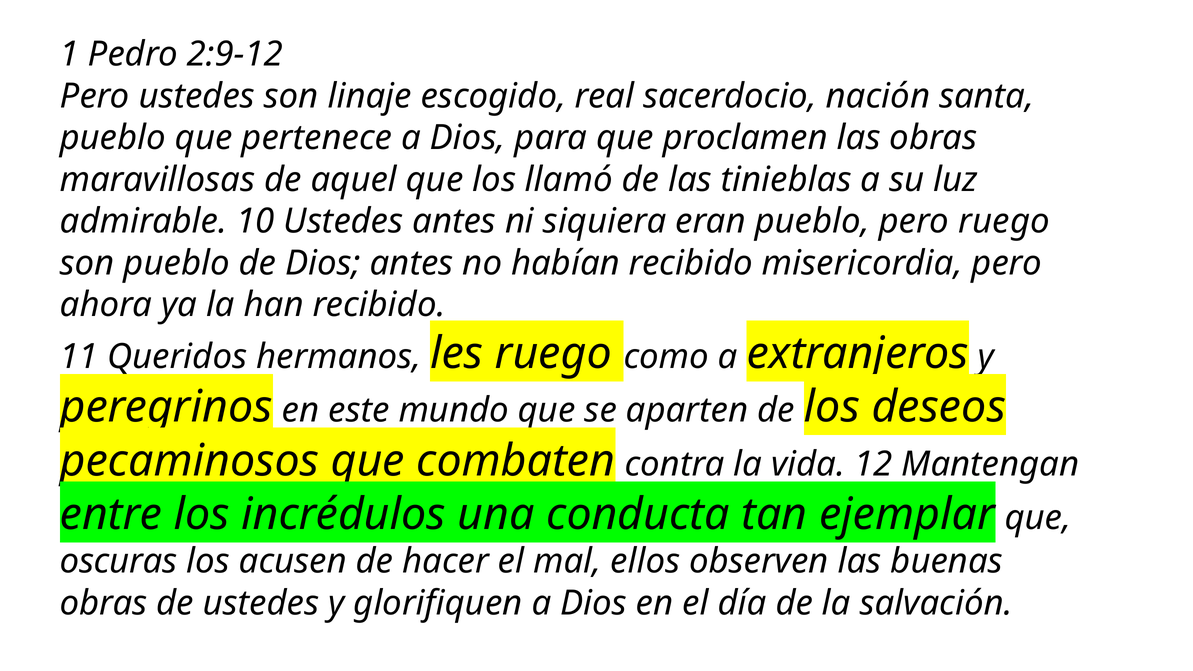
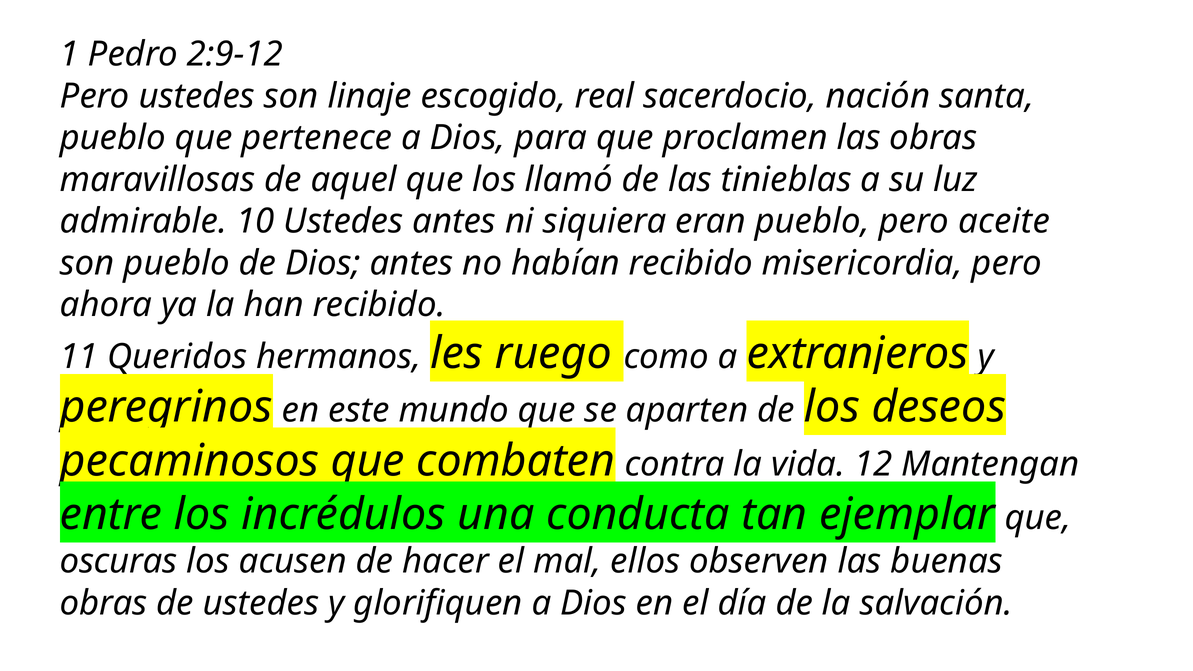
pero ruego: ruego -> aceite (1004, 221)
